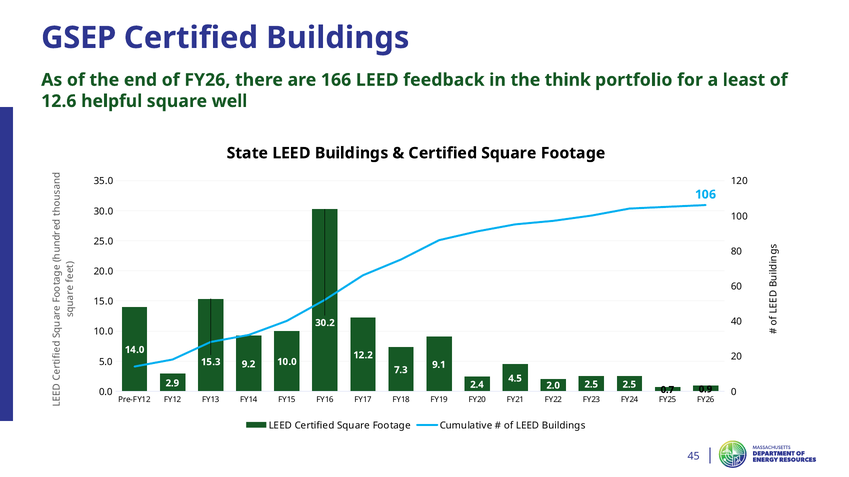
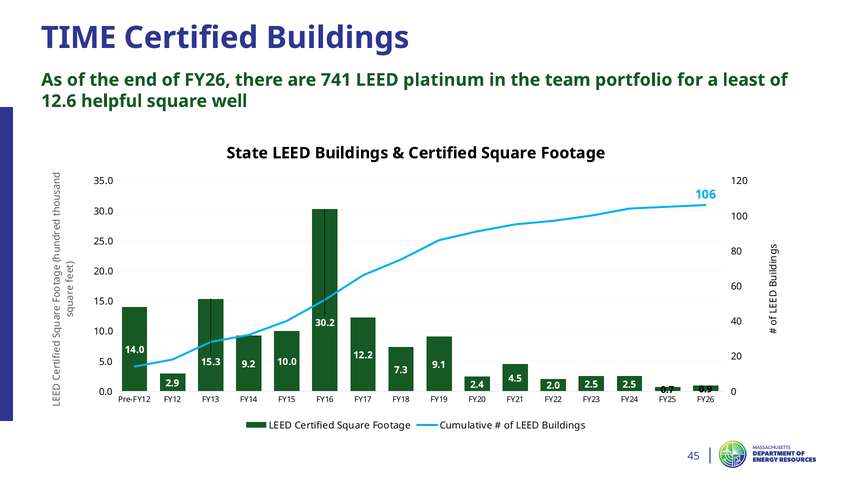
GSEP: GSEP -> TIME (79, 38)
166: 166 -> 741 (336, 80)
feedback: feedback -> platinum (444, 80)
think: think -> team (568, 80)
